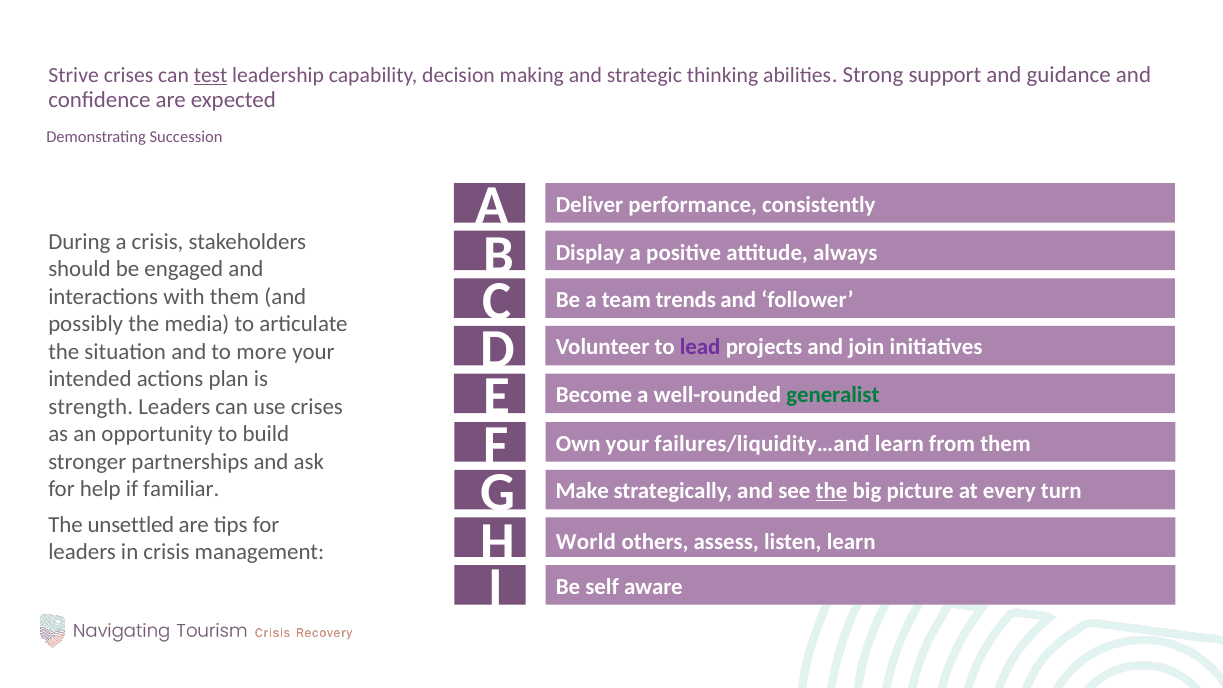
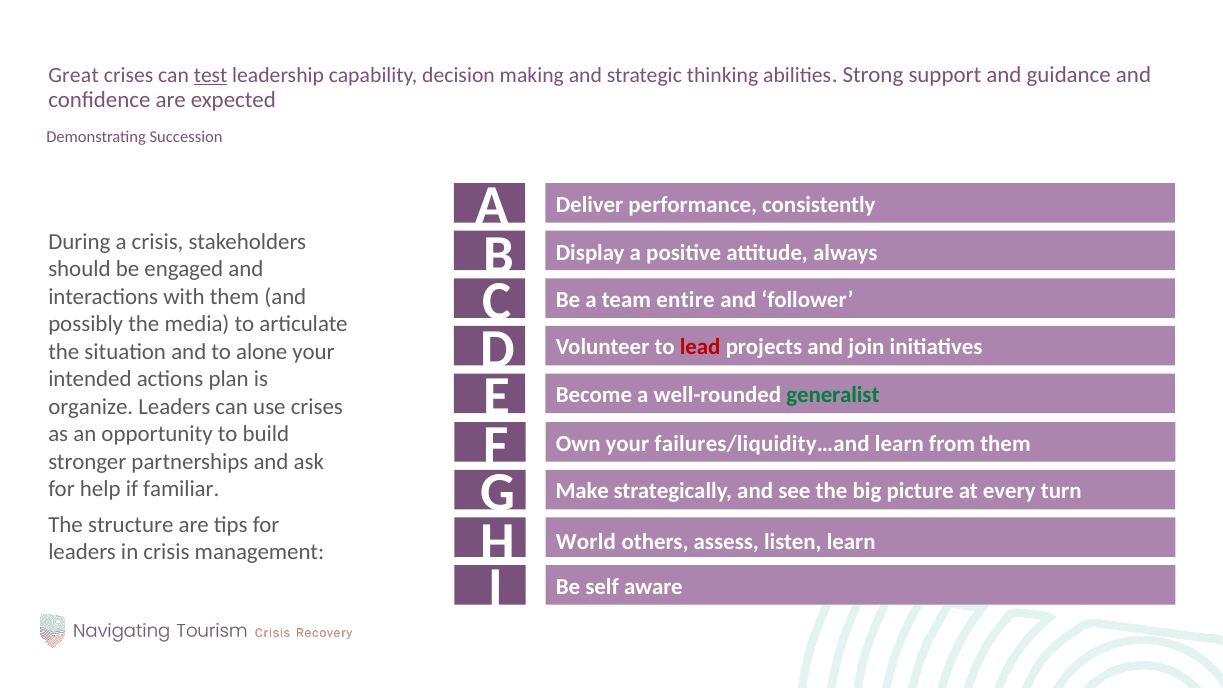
Strive: Strive -> Great (74, 75)
trends: trends -> entire (686, 300)
lead colour: purple -> red (700, 347)
more: more -> alone (262, 352)
strength: strength -> organize (91, 407)
the underline: present -> none (832, 491)
unsettled: unsettled -> structure (131, 525)
